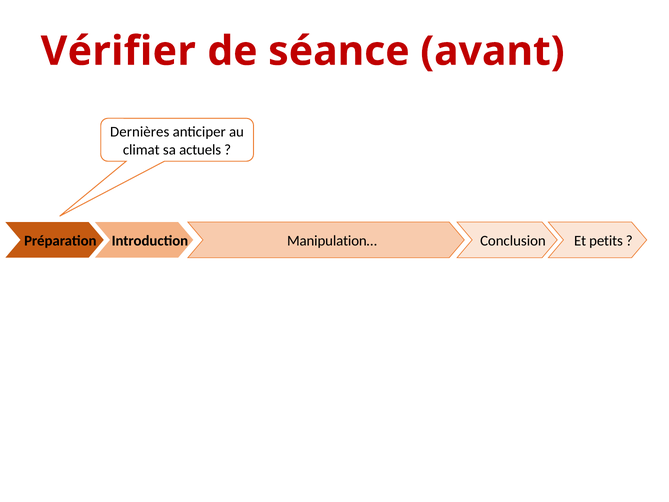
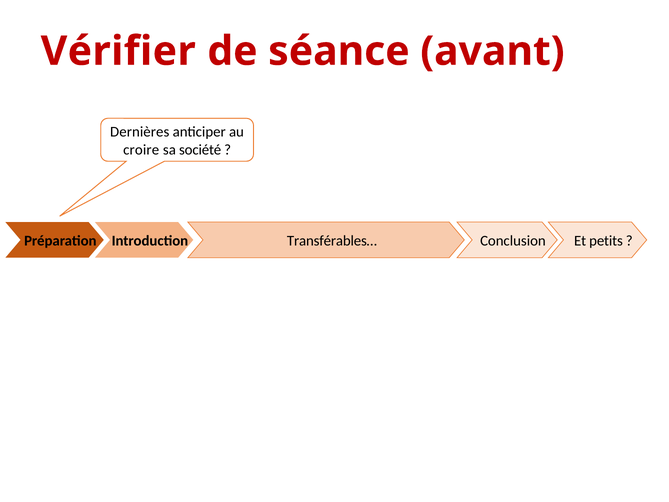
climat: climat -> croire (141, 150)
actuels: actuels -> société (200, 150)
Manipulation…: Manipulation… -> Transférables… (332, 241)
